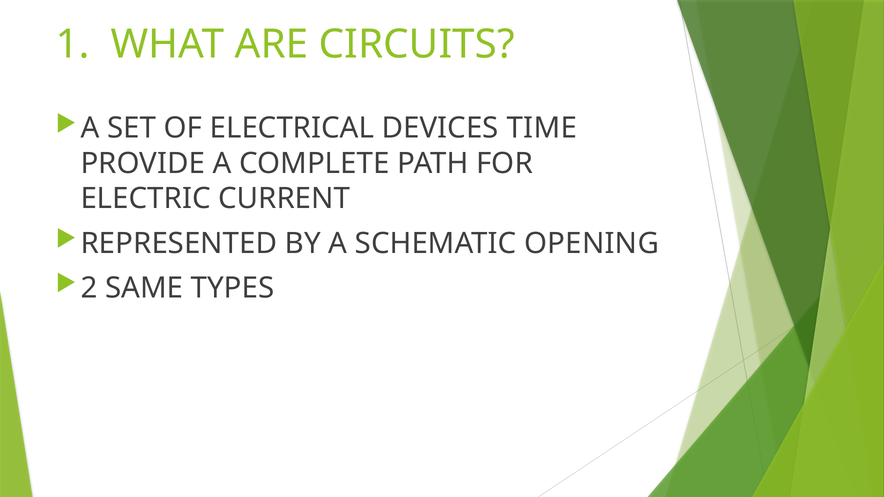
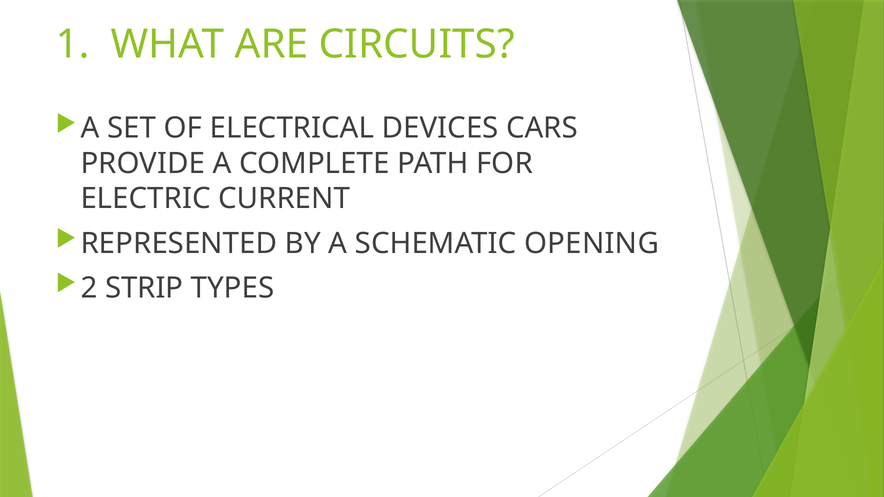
TIME: TIME -> CARS (542, 128)
SAME: SAME -> STRIP (144, 288)
